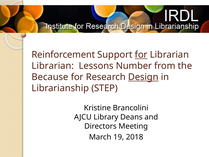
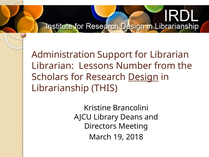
Reinforcement: Reinforcement -> Administration (63, 55)
for underline: present -> none (141, 55)
Because: Because -> Scholars (50, 77)
STEP: STEP -> THIS (104, 88)
